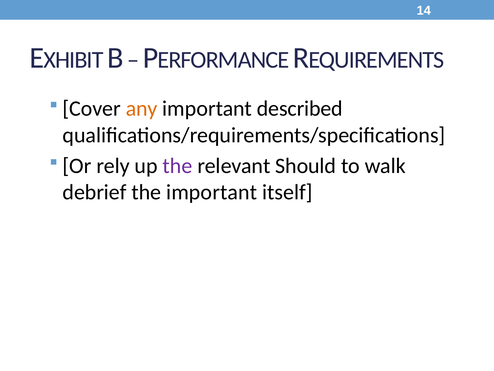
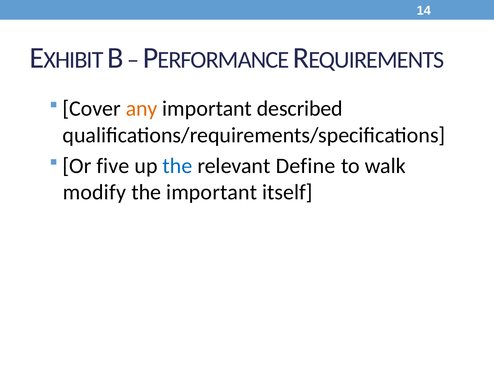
rely: rely -> five (113, 166)
the colour: purple -> blue (177, 166)
Should: Should -> Define (306, 166)
debrief: debrief -> modify (94, 192)
